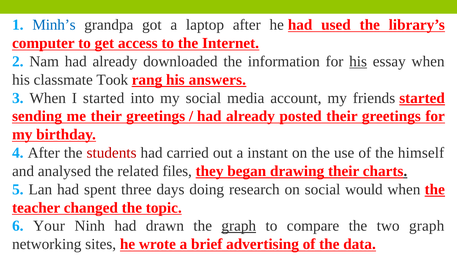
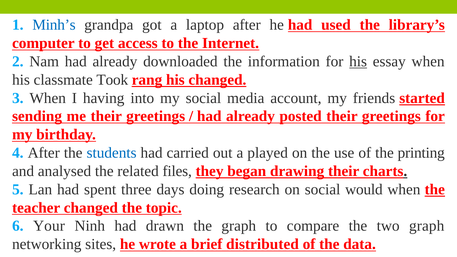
his answers: answers -> changed (217, 80)
I started: started -> having (104, 98)
students colour: red -> blue (112, 153)
instant: instant -> played (268, 153)
himself: himself -> printing (421, 153)
graph underline: present -> none (239, 226)
advertising: advertising -> distributed (262, 244)
